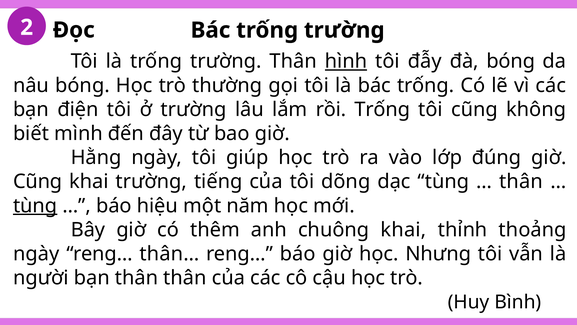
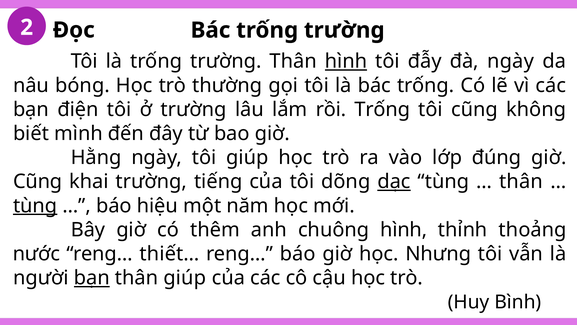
đà bóng: bóng -> ngày (511, 61)
dạc underline: none -> present (394, 181)
chuông khai: khai -> hình (404, 230)
ngày: ngày -> nước (36, 254)
thân…: thân… -> thiết… (169, 254)
bạn underline: none -> present (92, 278)
thân thân: thân -> giúp (185, 278)
